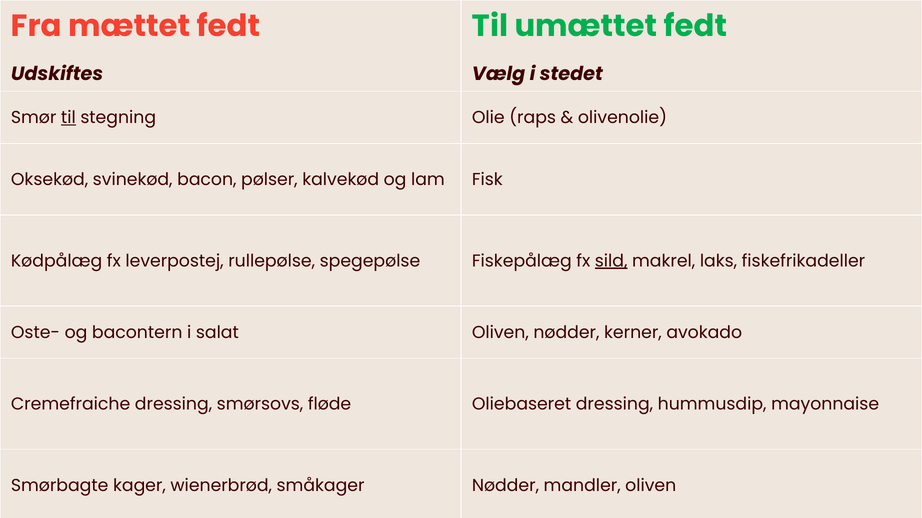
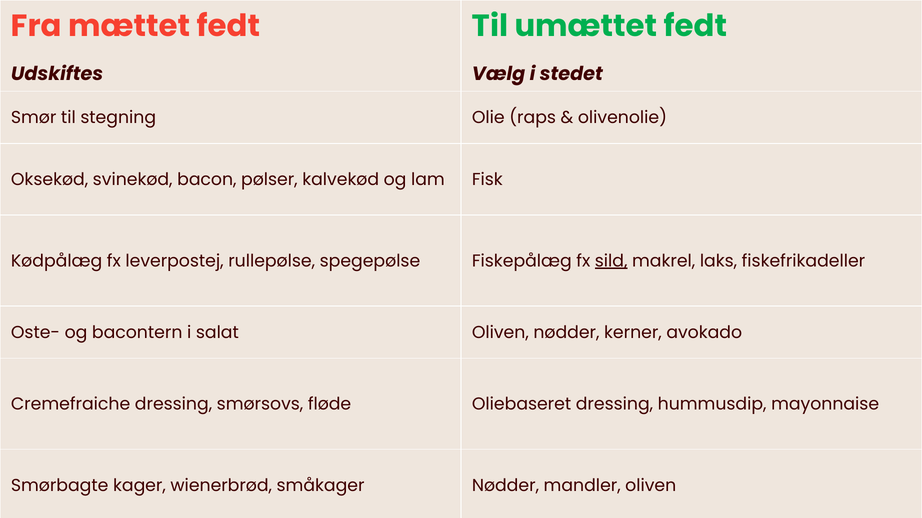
til underline: present -> none (68, 118)
